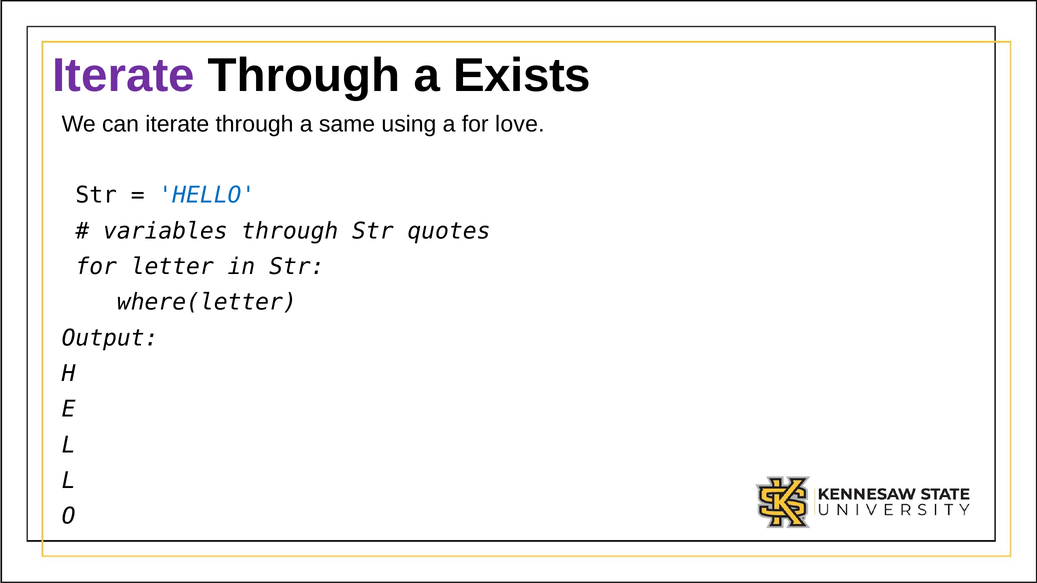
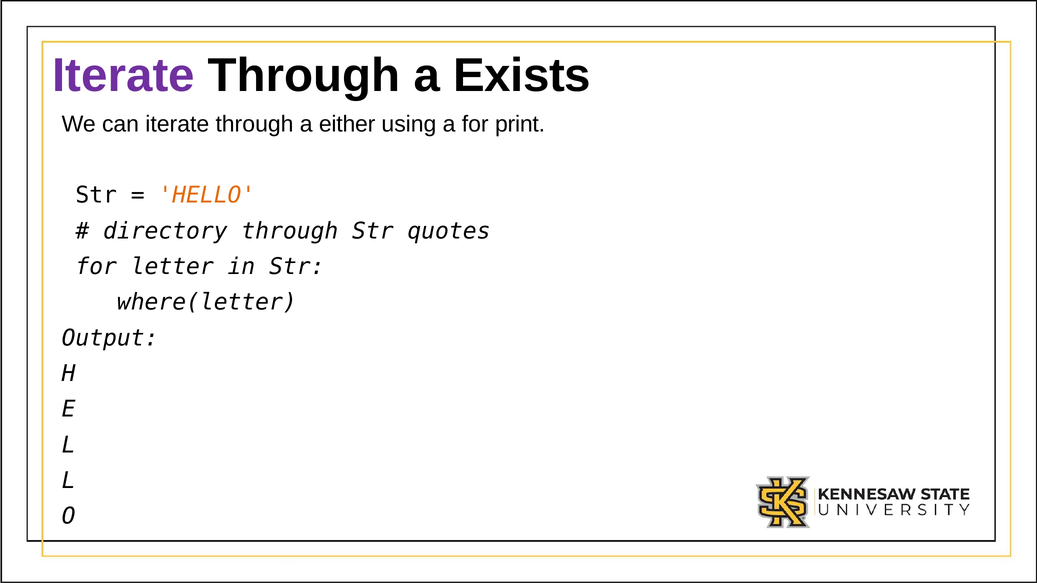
same: same -> either (347, 124)
love: love -> print (520, 124)
HELLO colour: blue -> orange (207, 195)
variables: variables -> directory (165, 231)
